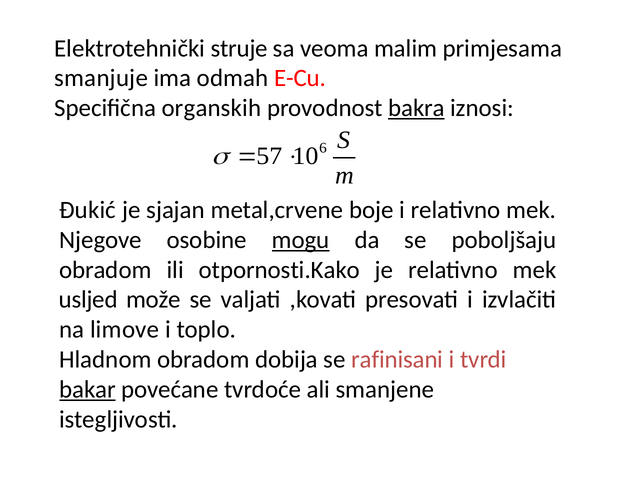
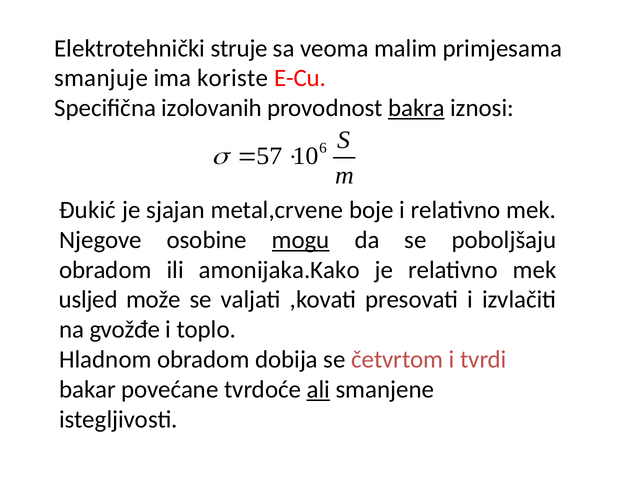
odmah: odmah -> koriste (233, 78)
organskih: organskih -> izolovanih (212, 108)
otpornosti.Kako: otpornosti.Kako -> amonijaka.Kako (279, 270)
limove: limove -> gvožđe (125, 330)
rafinisani: rafinisani -> četvrtom (397, 359)
bakar underline: present -> none (88, 389)
ali underline: none -> present (318, 389)
